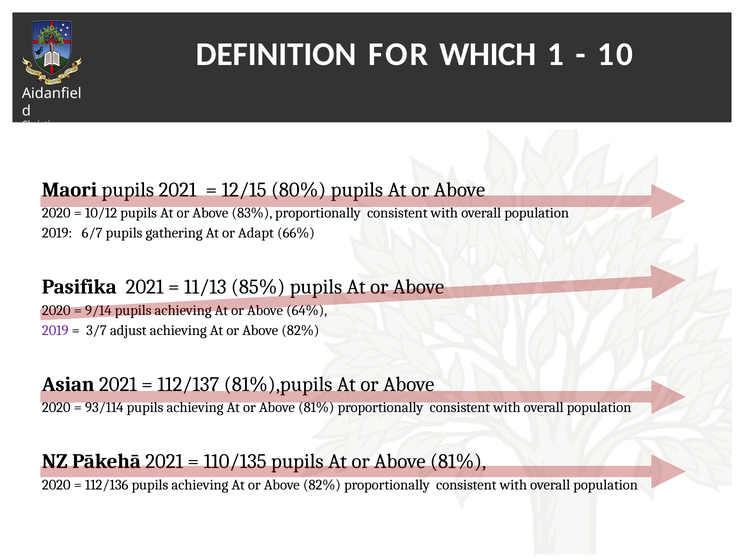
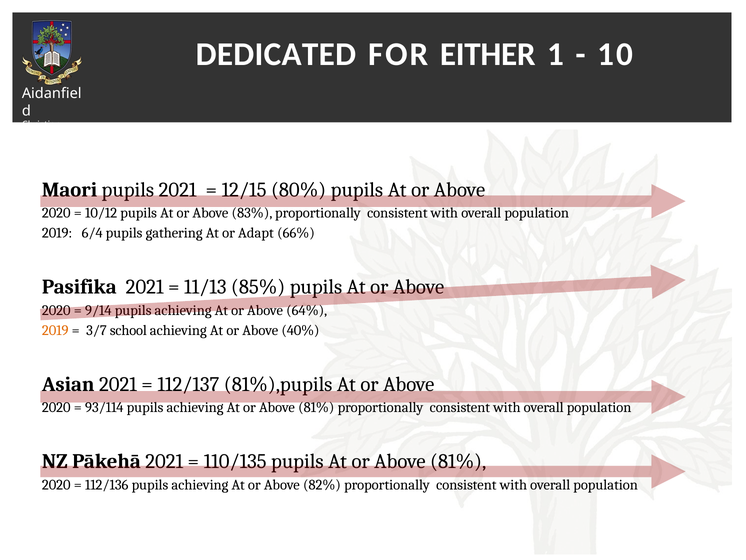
DEFINITION: DEFINITION -> DEDICATED (276, 54)
WHICH: WHICH -> EITHER (488, 54)
6/7: 6/7 -> 6/4 (92, 233)
2019 colour: purple -> orange (55, 330)
3/7 adjust: adjust -> school (128, 330)
82%: 82% -> 40% (300, 330)
